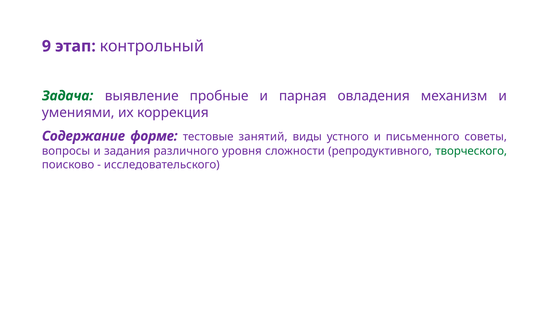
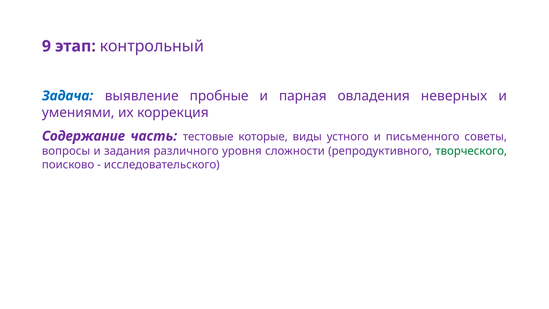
Задача colour: green -> blue (68, 96)
механизм: механизм -> неверных (454, 96)
форме: форме -> часть (154, 136)
занятий: занятий -> которые (263, 137)
